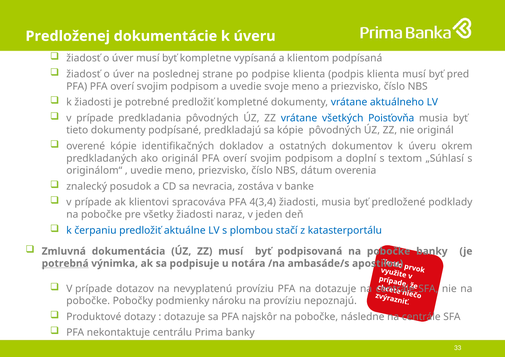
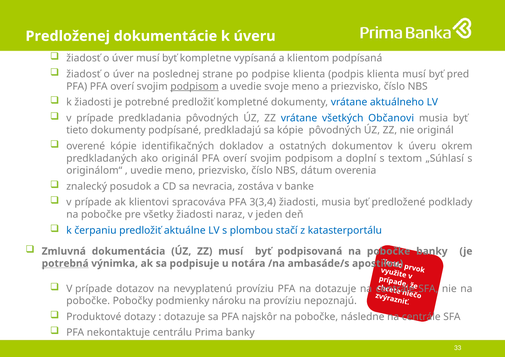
podpisom underline: none -> present (195, 86)
Poisťovňa: Poisťovňa -> Občanovi (391, 118)
4(3,4: 4(3,4 -> 3(3,4 (263, 202)
